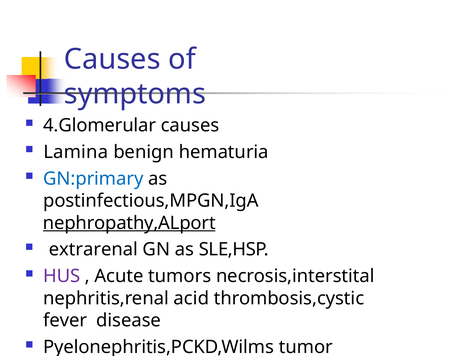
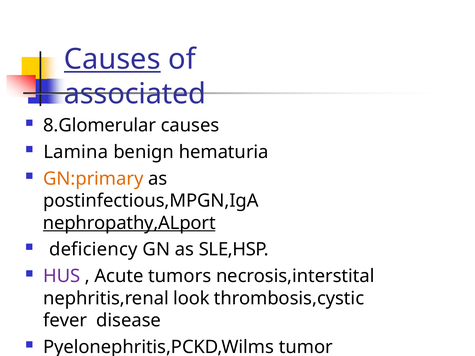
Causes underline: none -> present (112, 59)
symptoms: symptoms -> associated (135, 94)
4.Glomerular: 4.Glomerular -> 8.Glomerular (100, 126)
GN:primary colour: blue -> orange (93, 179)
extrarenal: extrarenal -> deficiency (93, 250)
acid: acid -> look (191, 298)
